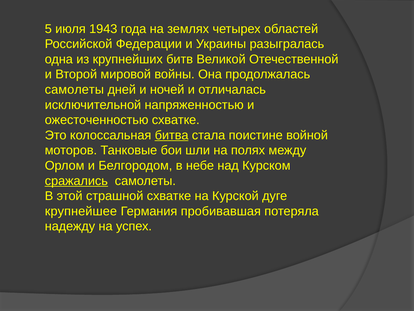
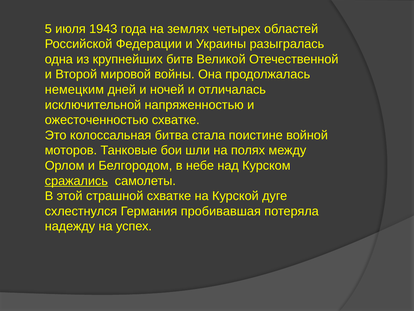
самолеты: самолеты -> немецким (74, 90)
битва underline: present -> none (172, 135)
крупнейшее: крупнейшее -> схлестнулся (81, 211)
